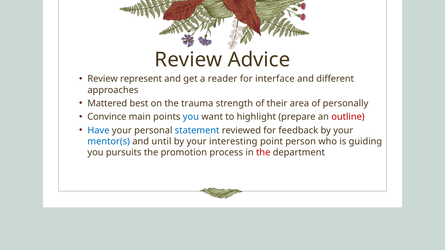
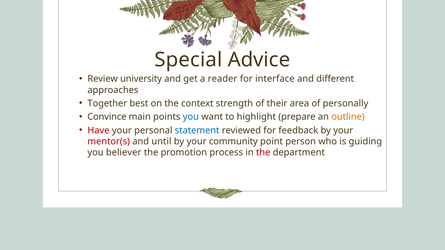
Review: Review -> Special (188, 60)
represent: represent -> university (141, 79)
Mattered: Mattered -> Together (107, 104)
trauma: trauma -> context (197, 104)
outline colour: red -> orange (348, 117)
Have colour: blue -> red (98, 130)
mentor(s colour: blue -> red (109, 142)
interesting: interesting -> community (233, 142)
pursuits: pursuits -> believer (124, 153)
